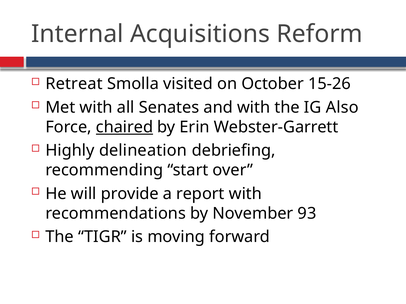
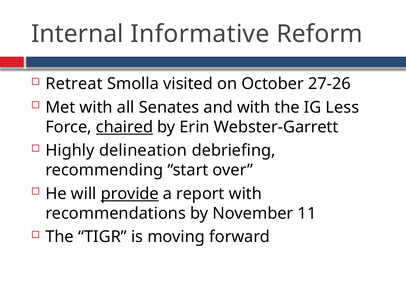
Acquisitions: Acquisitions -> Informative (200, 34)
15-26: 15-26 -> 27-26 (329, 84)
Also: Also -> Less (342, 108)
provide underline: none -> present (130, 194)
93: 93 -> 11 (307, 214)
